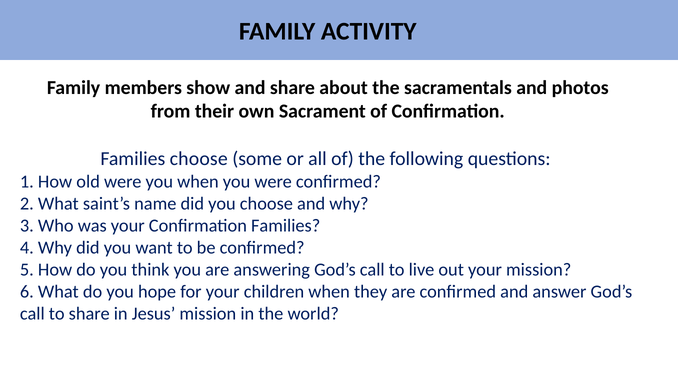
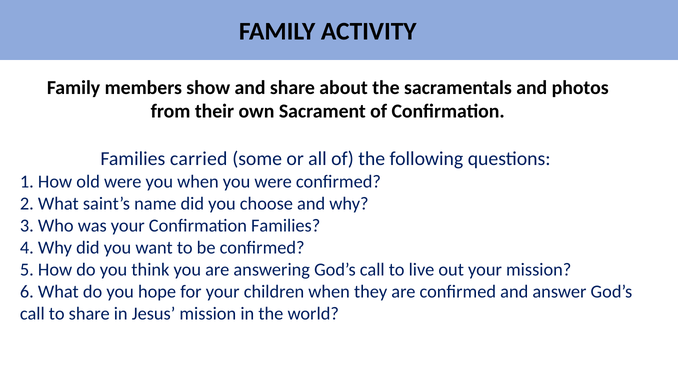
Families choose: choose -> carried (199, 159)
